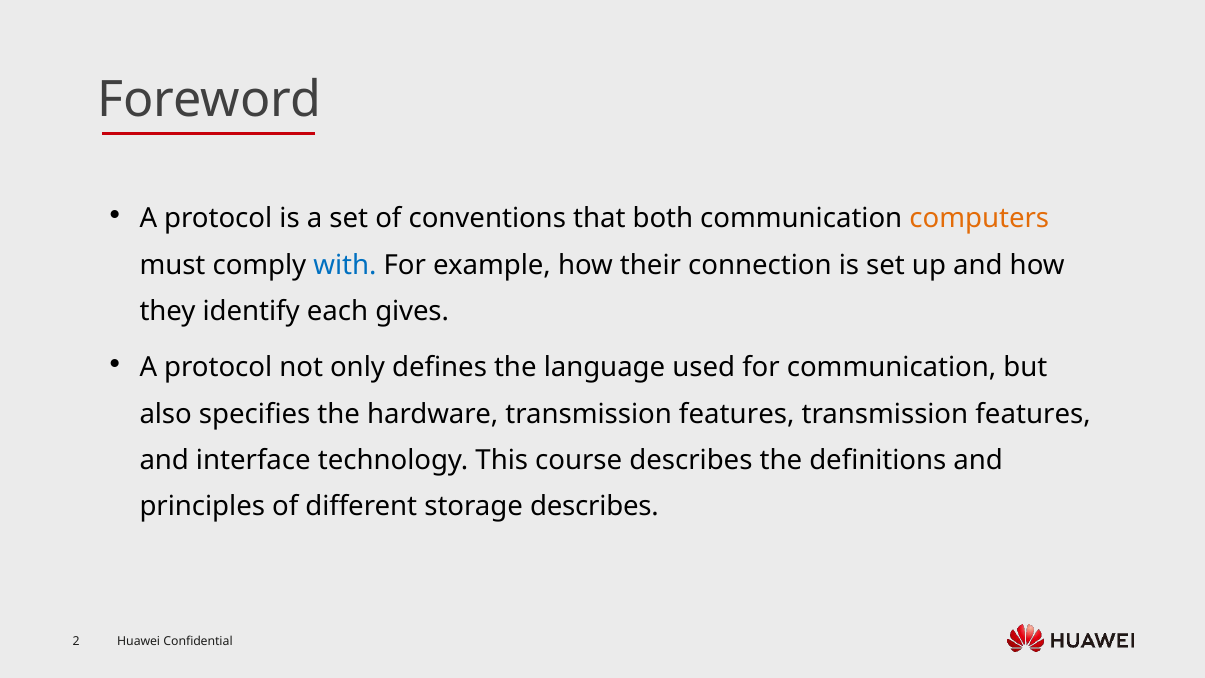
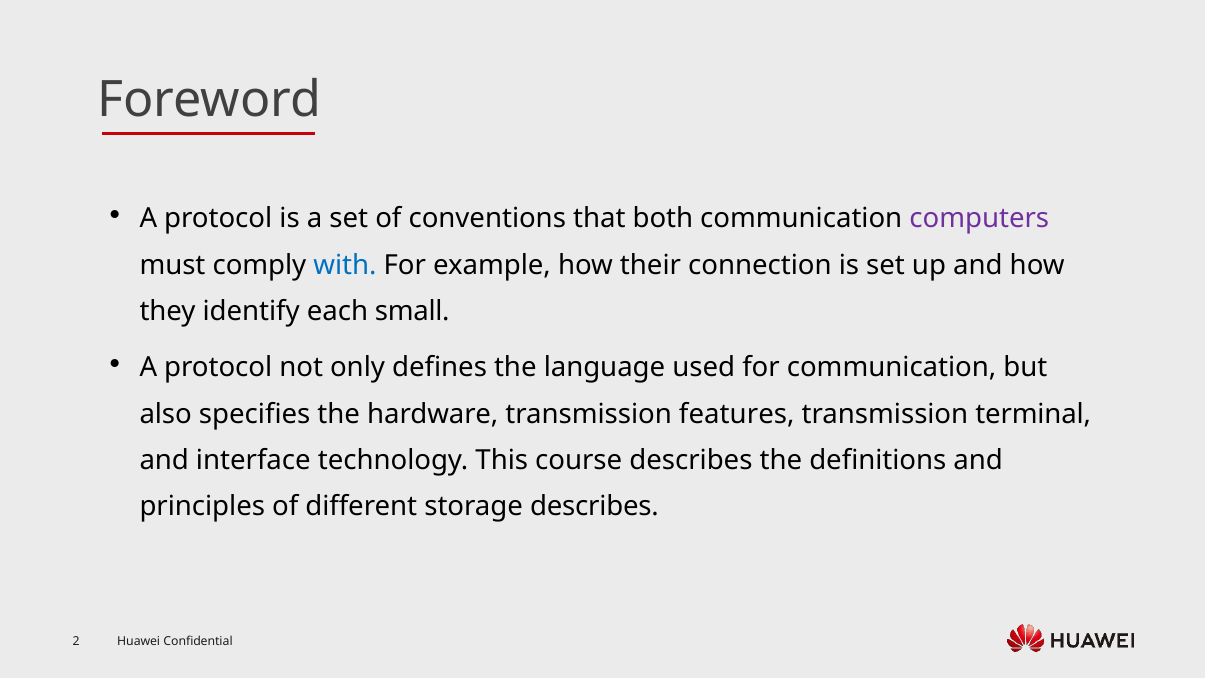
computers colour: orange -> purple (979, 218)
gives: gives -> small (412, 311)
features: features -> terminal (1033, 414)
